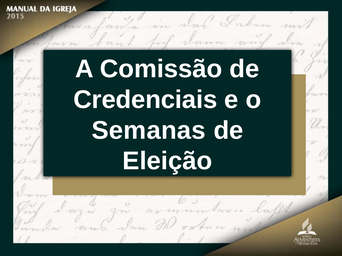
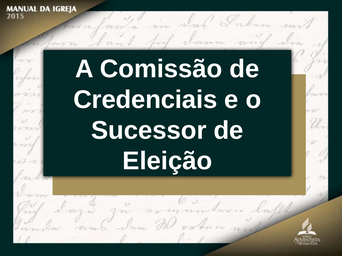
Semanas: Semanas -> Sucessor (149, 131)
